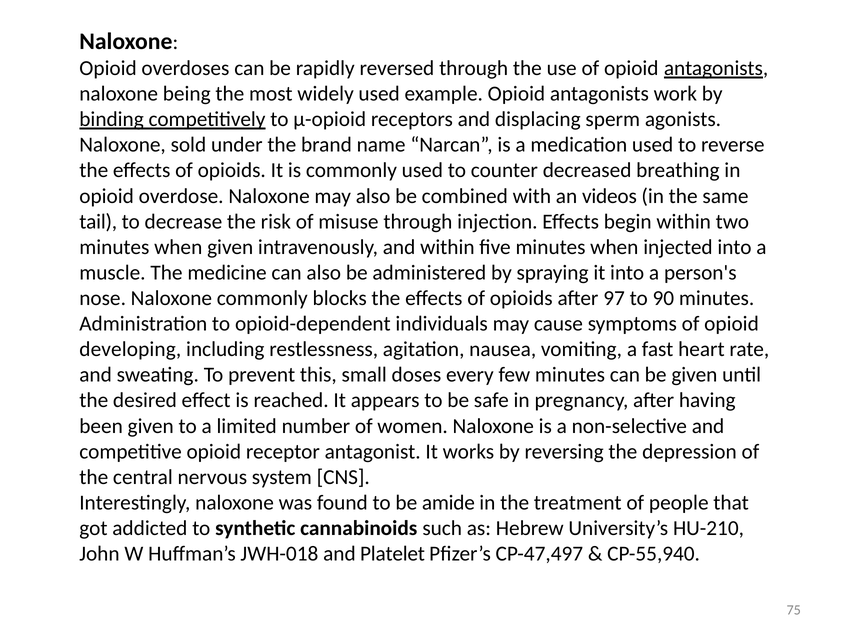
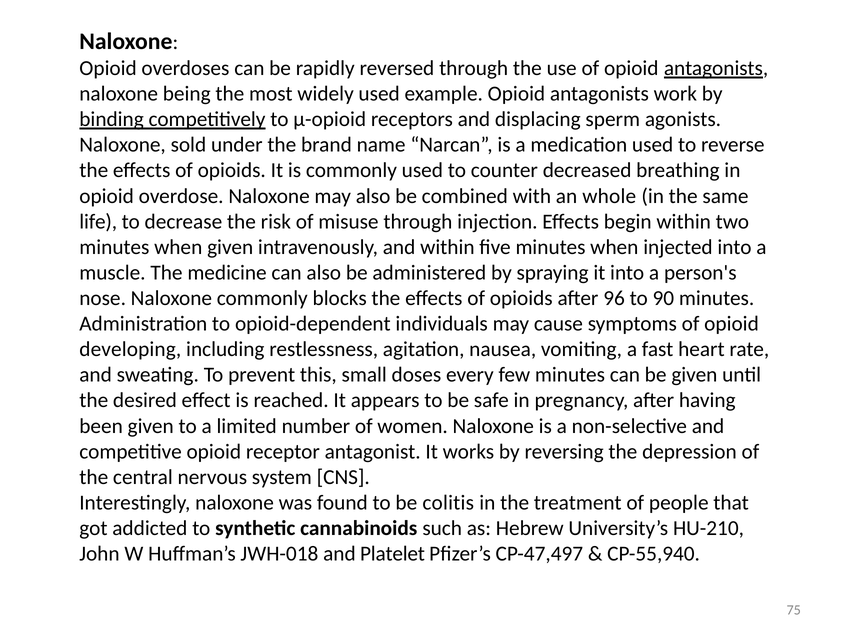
videos: videos -> whole (609, 196)
tail: tail -> life (98, 222)
97: 97 -> 96 (614, 298)
amide: amide -> colitis (448, 503)
